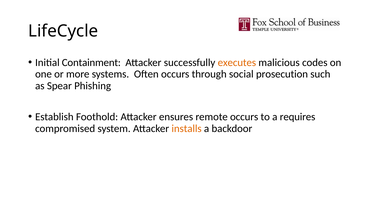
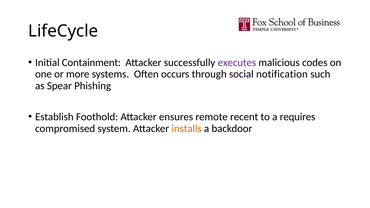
executes colour: orange -> purple (237, 63)
prosecution: prosecution -> notification (282, 74)
remote occurs: occurs -> recent (244, 117)
